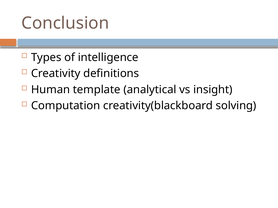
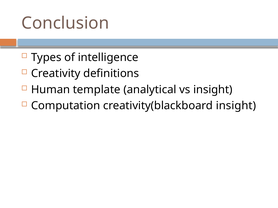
creativity(blackboard solving: solving -> insight (236, 106)
